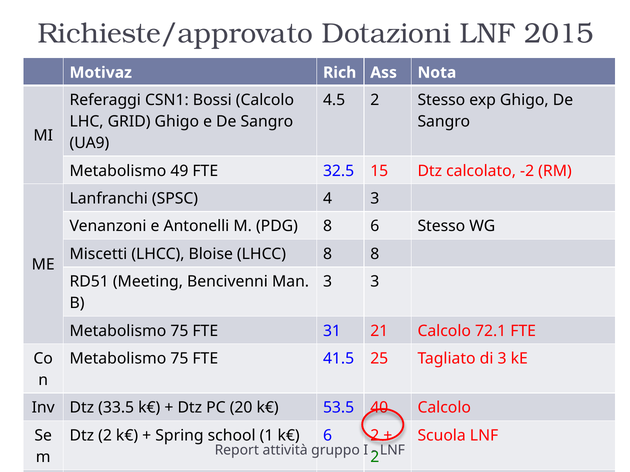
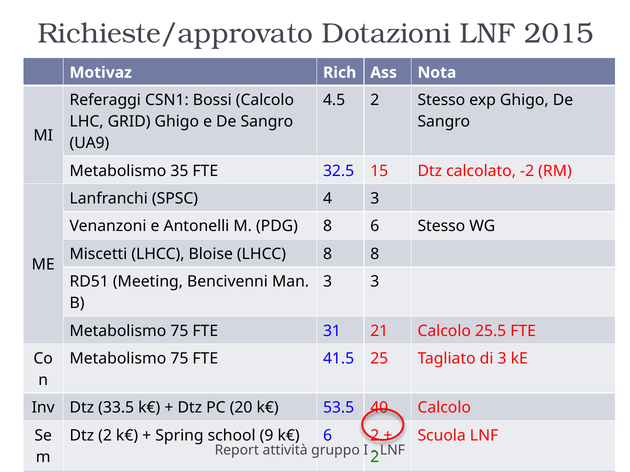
49: 49 -> 35 (179, 171)
72.1: 72.1 -> 25.5 (491, 331)
1: 1 -> 9 (267, 436)
